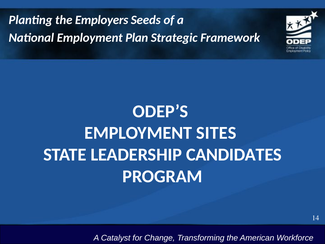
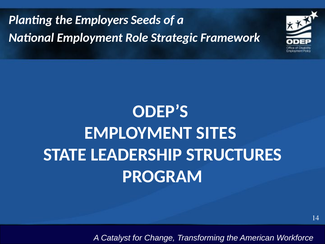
Plan: Plan -> Role (137, 38)
CANDIDATES: CANDIDATES -> STRUCTURES (234, 155)
